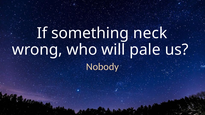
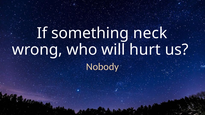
pale: pale -> hurt (145, 50)
